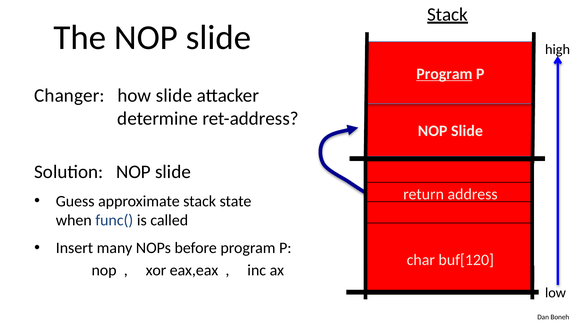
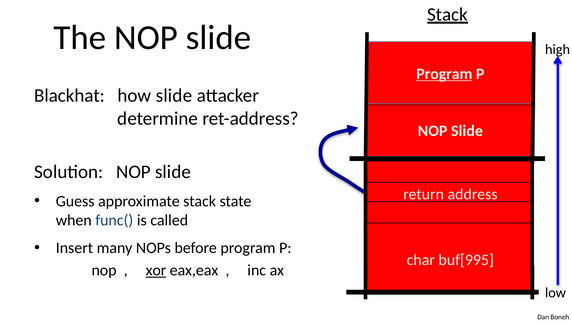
Changer: Changer -> Blackhat (70, 95)
buf[120: buf[120 -> buf[995 (466, 260)
xor underline: none -> present (156, 270)
